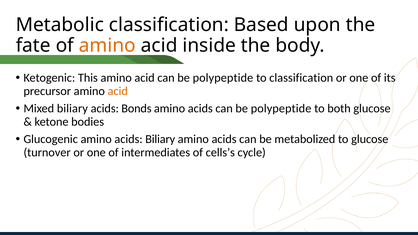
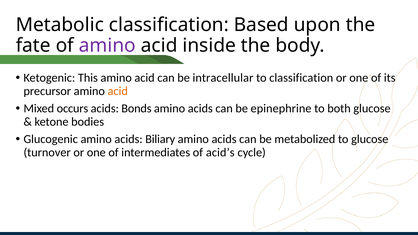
amino colour: orange -> purple (107, 45)
acid can be polypeptide: polypeptide -> intracellular (223, 78)
Mixed biliary: biliary -> occurs (72, 109)
acids can be polypeptide: polypeptide -> epinephrine (281, 109)
cells’s: cells’s -> acid’s (220, 153)
